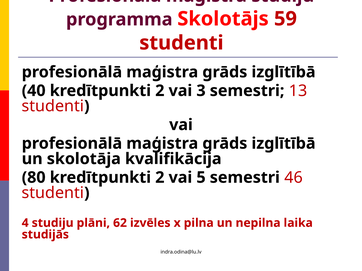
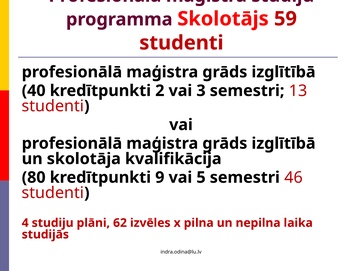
80 kredītpunkti 2: 2 -> 9 (160, 178)
